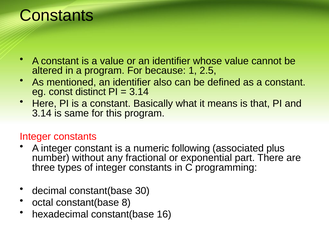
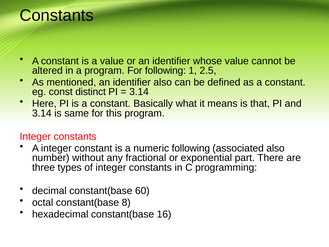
For because: because -> following (165, 71)
associated plus: plus -> also (275, 148)
30: 30 -> 60 (142, 191)
